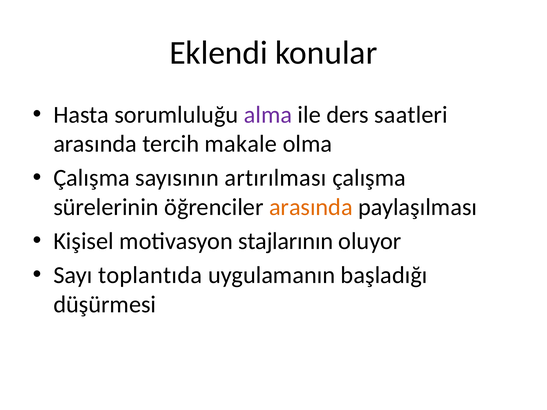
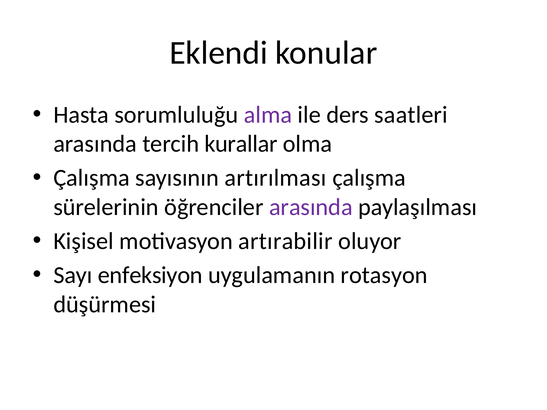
makale: makale -> kurallar (241, 144)
arasında colour: orange -> purple (311, 207)
stajlarının: stajlarının -> artırabilir (285, 241)
toplantıda: toplantıda -> enfeksiyon (150, 275)
başladığı: başladığı -> rotasyon (384, 275)
